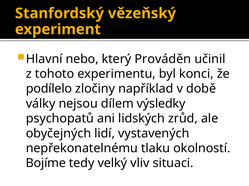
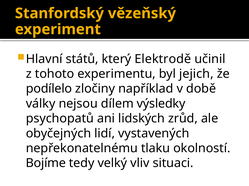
nebo: nebo -> států (82, 59)
Prováděn: Prováděn -> Elektrodě (163, 59)
konci: konci -> jejich (196, 74)
